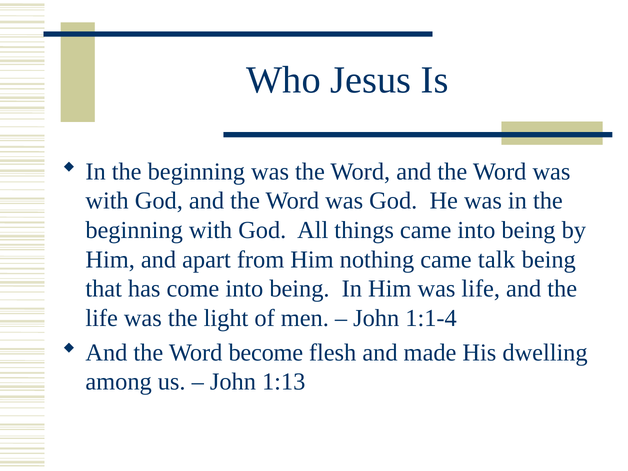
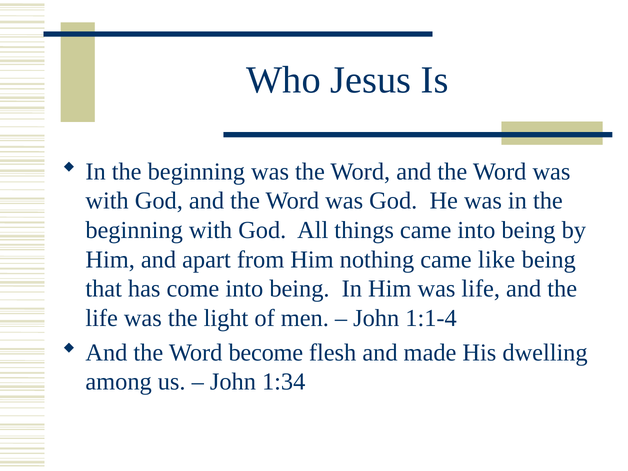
talk: talk -> like (497, 260)
1:13: 1:13 -> 1:34 (284, 382)
